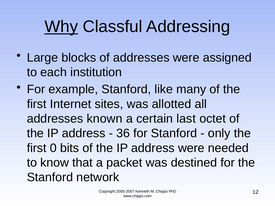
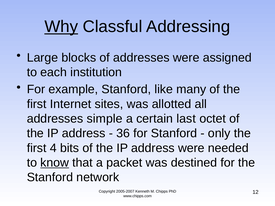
known: known -> simple (105, 119)
0: 0 -> 4 (53, 148)
know underline: none -> present (55, 163)
